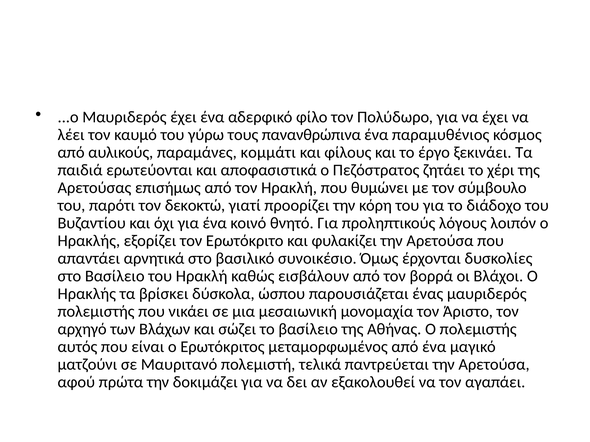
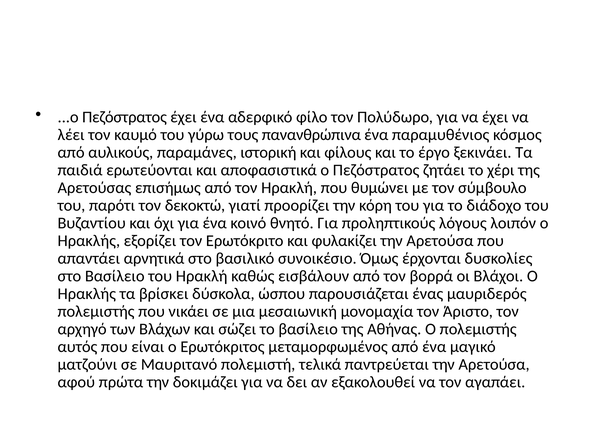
...ο Μαυριδερός: Μαυριδερός -> Πεζόστρατος (124, 117)
κομμάτι: κομμάτι -> ιστορική (268, 153)
